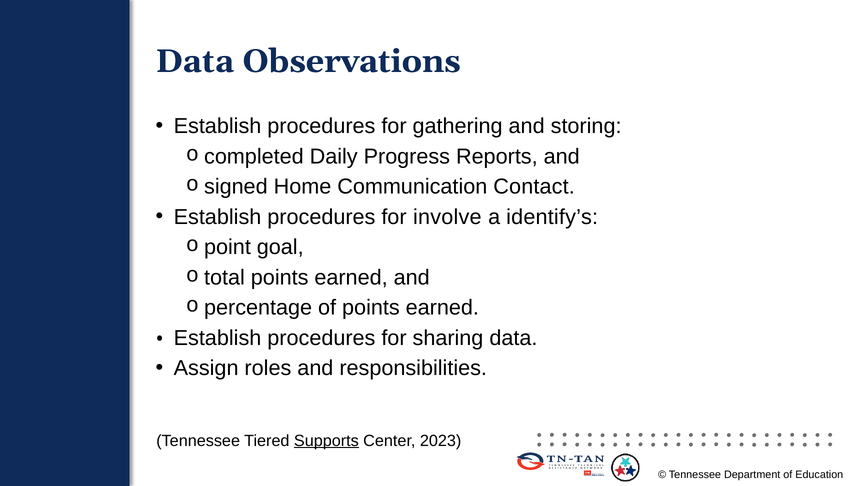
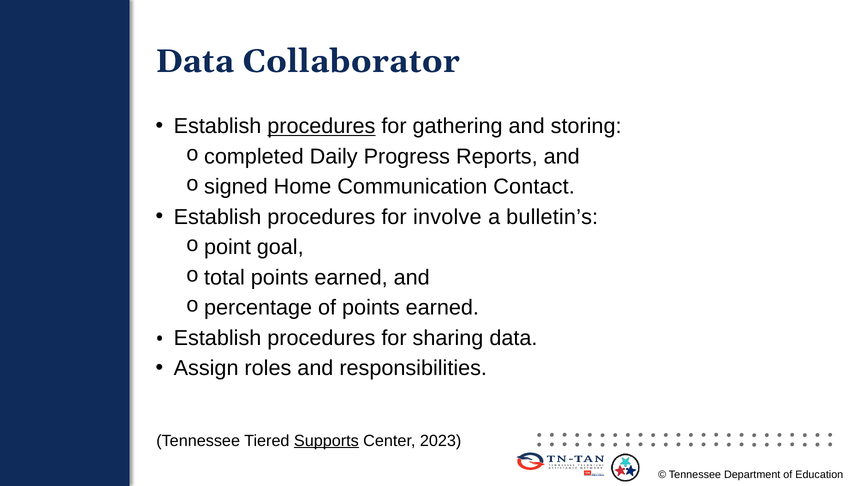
Observations: Observations -> Collaborator (351, 61)
procedures underline: none -> present (321, 126)
identify’s: identify’s -> bulletin’s (552, 217)
